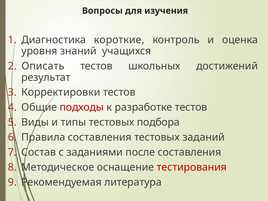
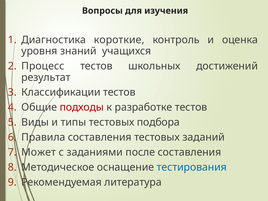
Описать: Описать -> Процесс (43, 66)
Корректировки: Корректировки -> Классификации (61, 92)
Состав: Состав -> Может (39, 152)
тестирования colour: red -> blue (192, 167)
